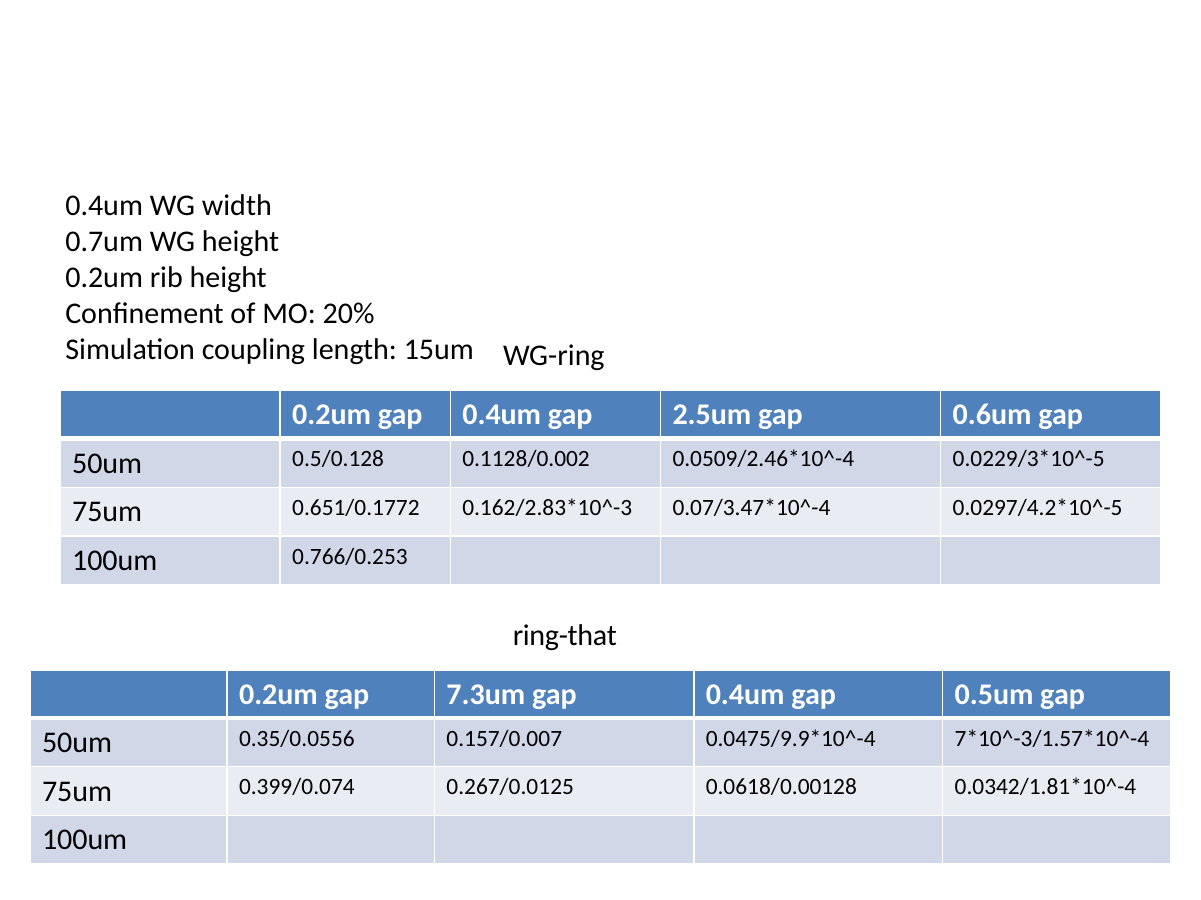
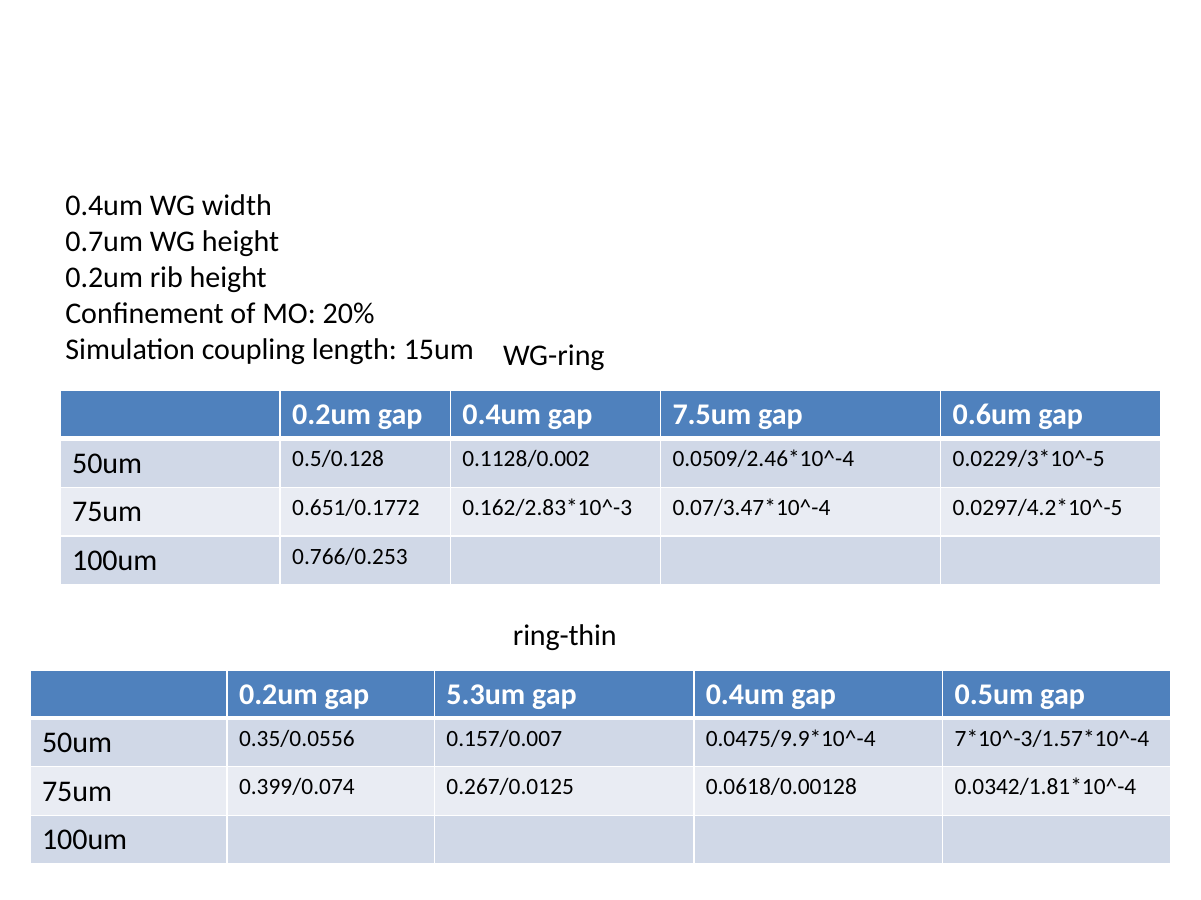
2.5um: 2.5um -> 7.5um (712, 415)
ring-that: ring-that -> ring-thin (565, 637)
7.3um: 7.3um -> 5.3um (486, 695)
